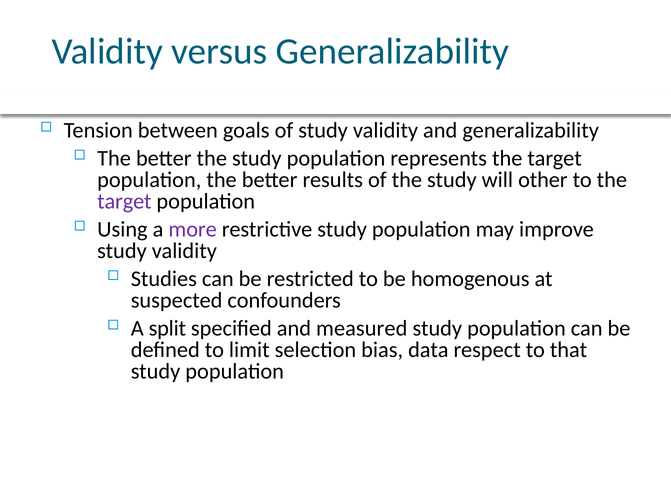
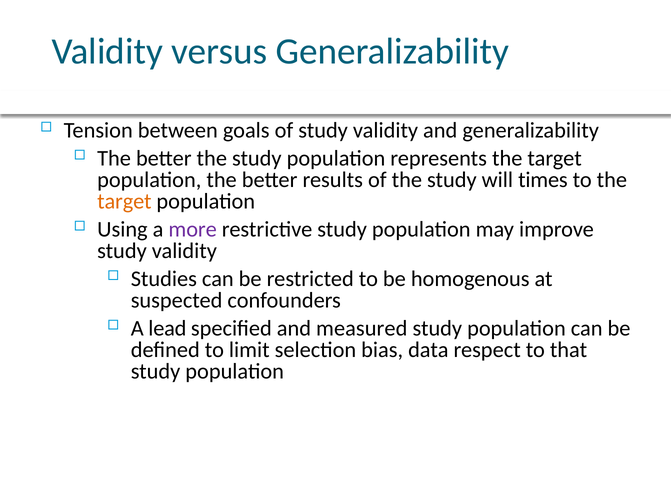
other: other -> times (543, 180)
target colour: purple -> orange (124, 201)
split: split -> lead (167, 328)
